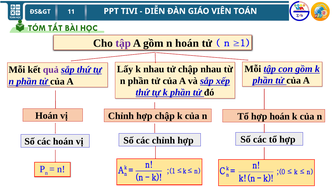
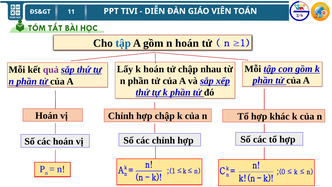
tập colour: purple -> blue (123, 43)
k nhau: nhau -> hoán (154, 69)
hợp hoán: hoán -> khác (280, 116)
